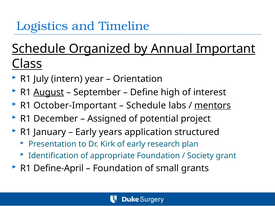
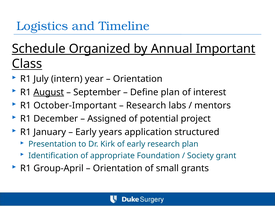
Define high: high -> plan (170, 92)
Schedule: Schedule -> Research (146, 106)
mentors underline: present -> none (213, 106)
Define-April: Define-April -> Group-April (58, 169)
Foundation: Foundation -> Orientation (118, 169)
